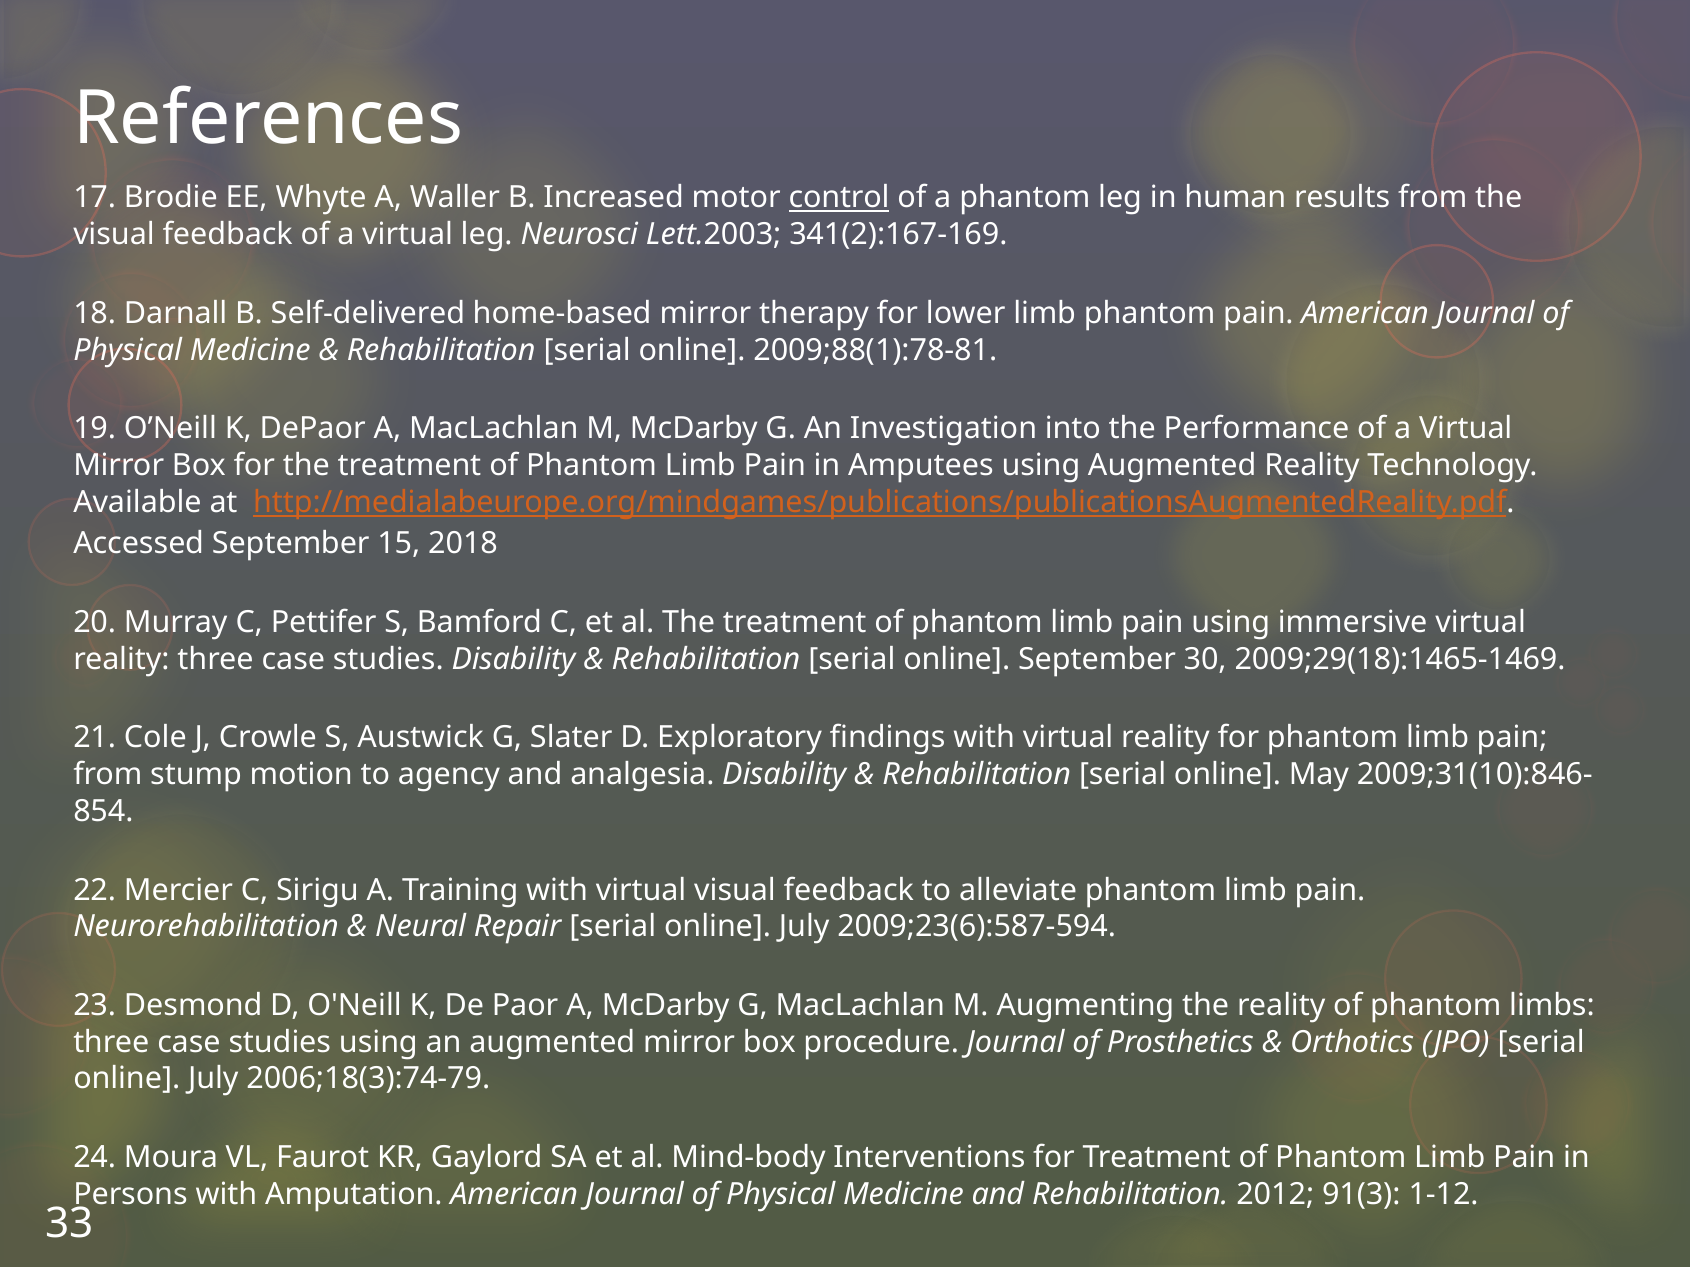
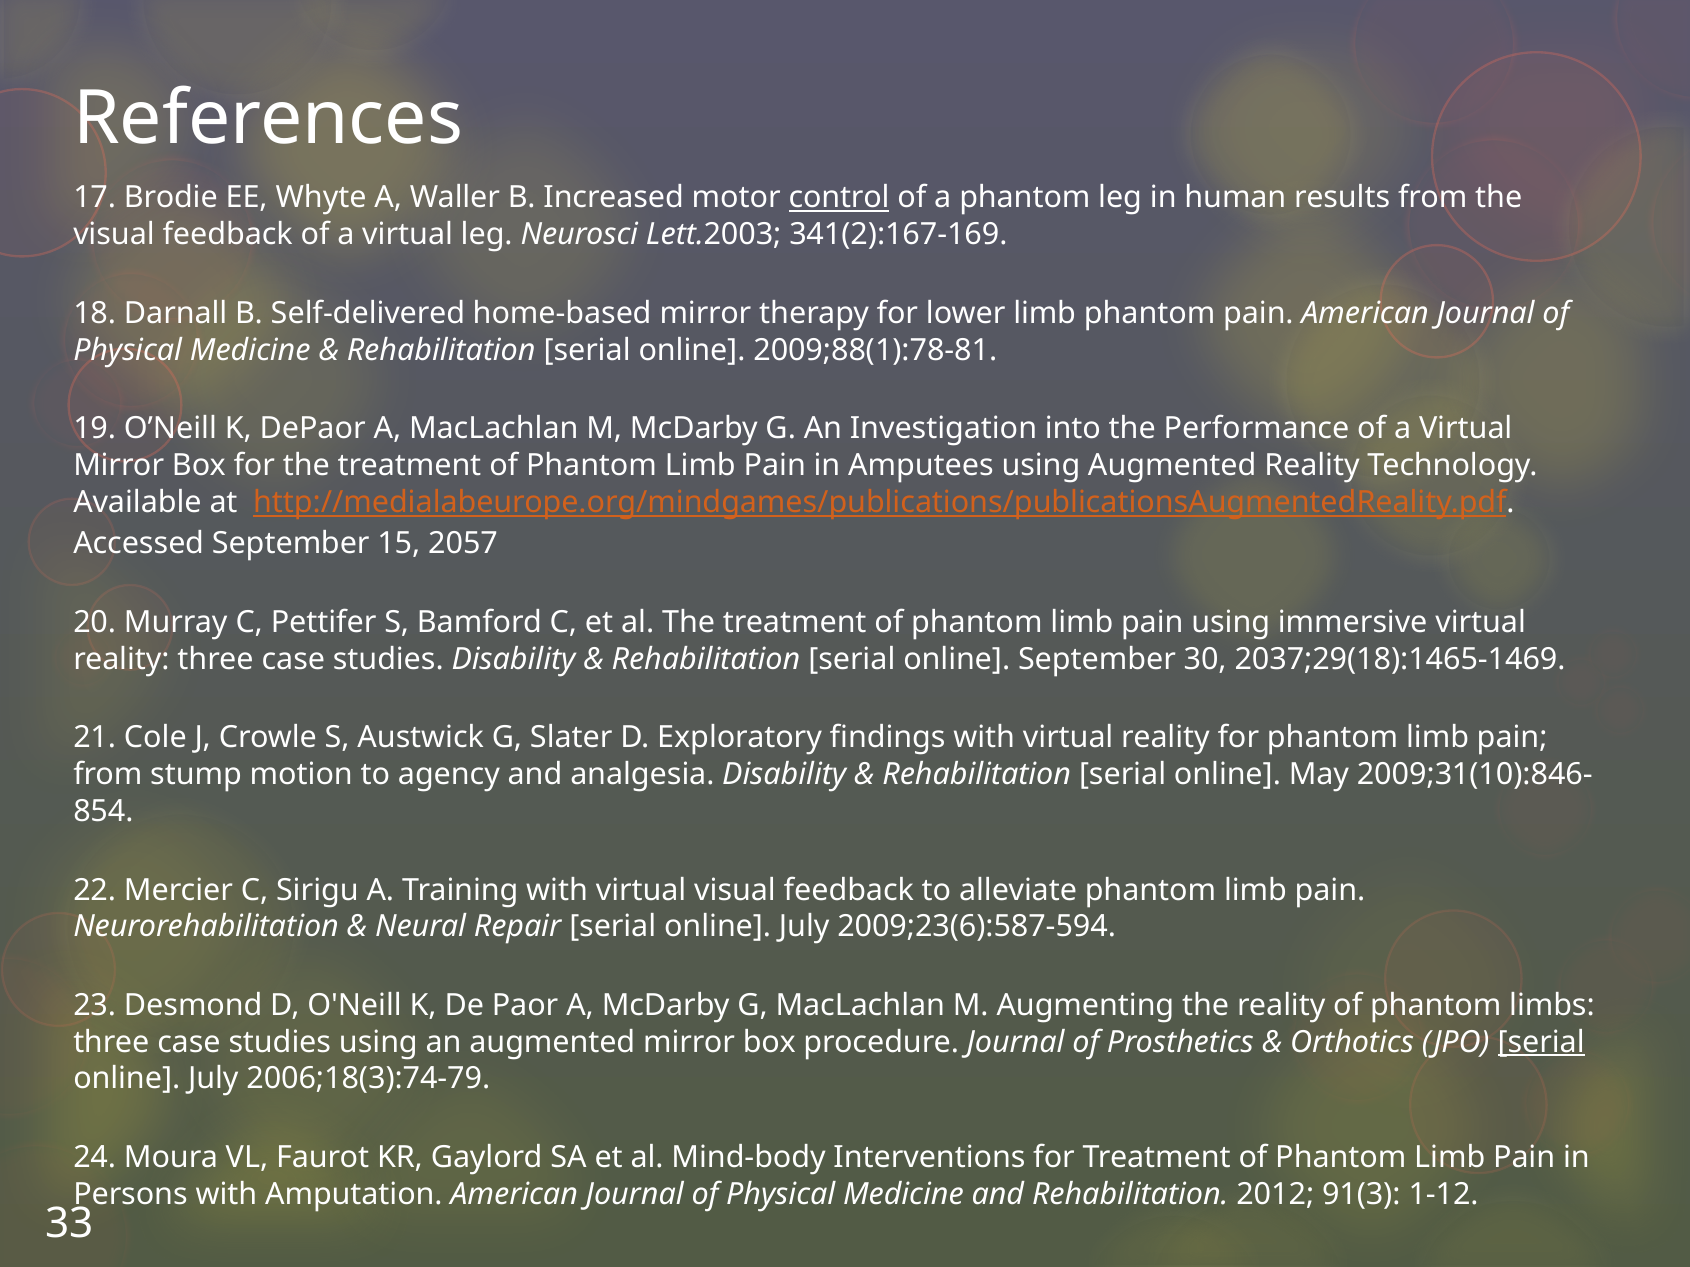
2018: 2018 -> 2057 (463, 544)
2009;29(18):1465-1469: 2009;29(18):1465-1469 -> 2037;29(18):1465-1469 (1400, 659)
serial underline: none -> present (1541, 1043)
